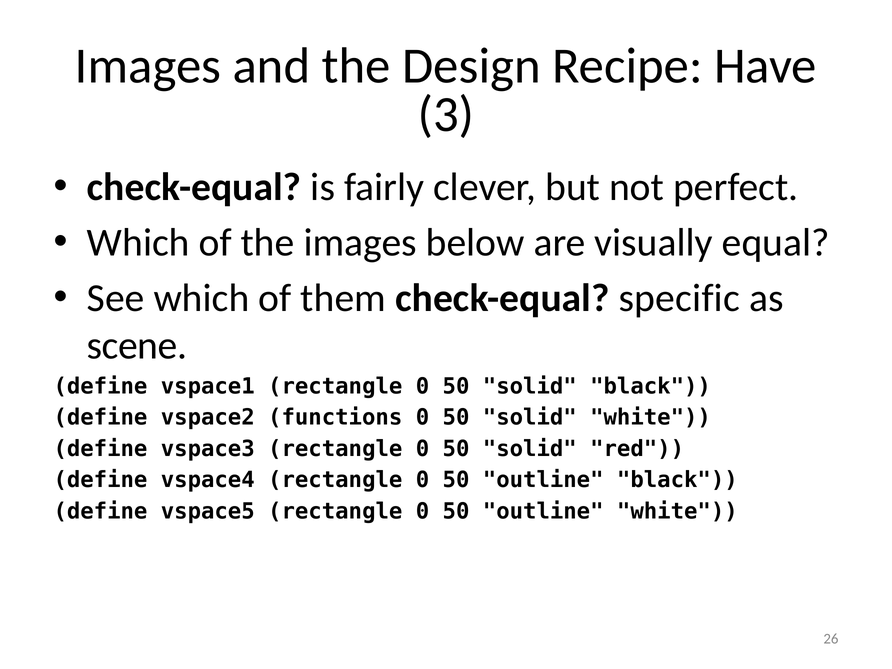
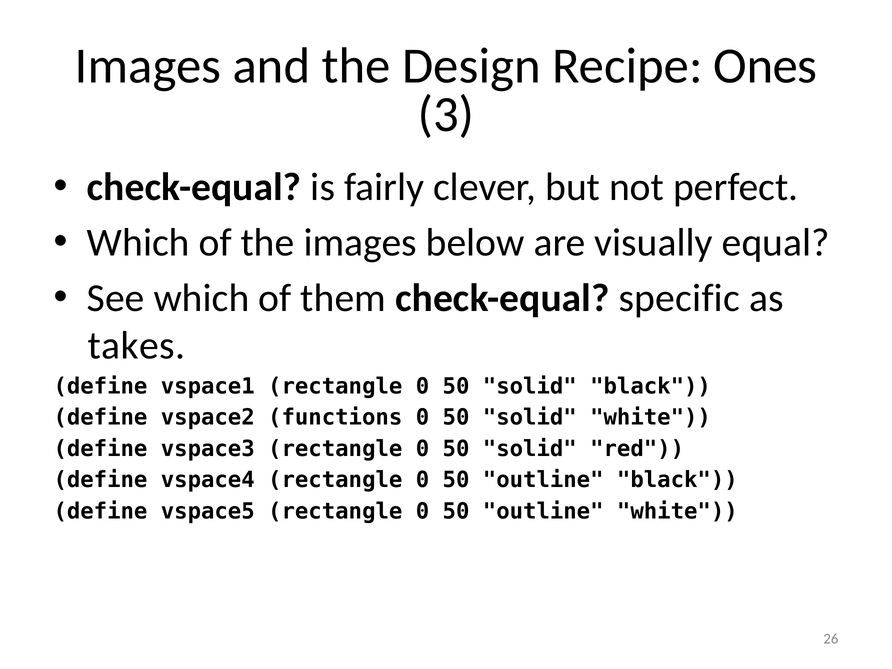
Have: Have -> Ones (765, 66)
scene: scene -> takes (136, 346)
